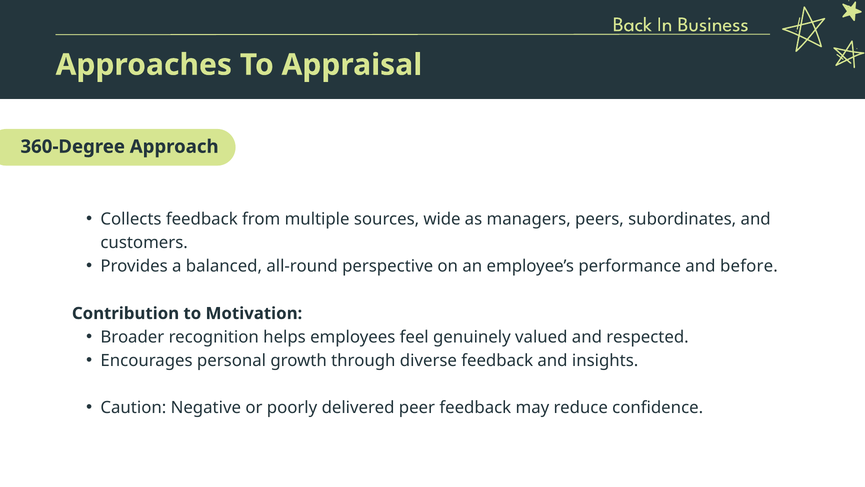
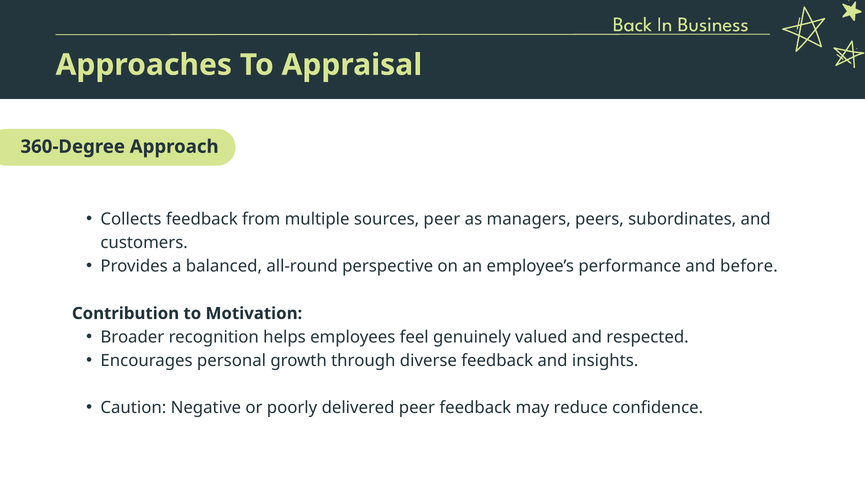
sources wide: wide -> peer (442, 219)
